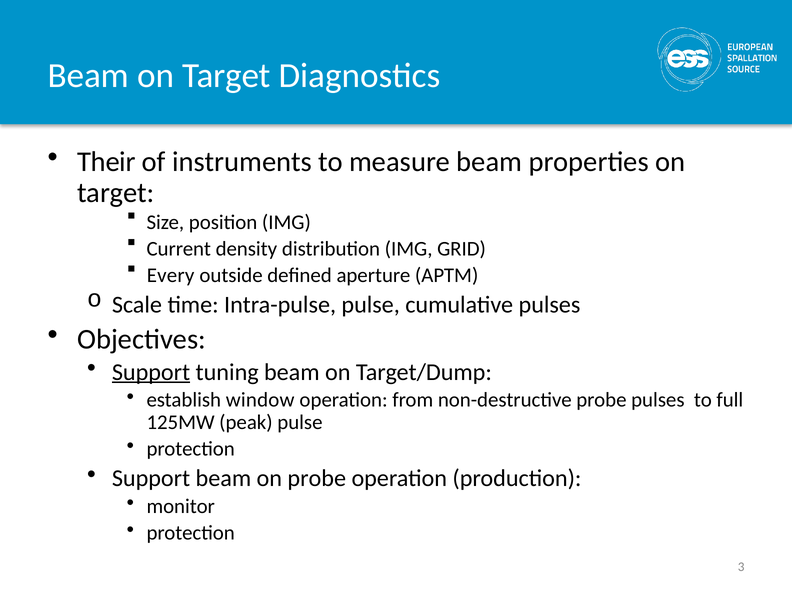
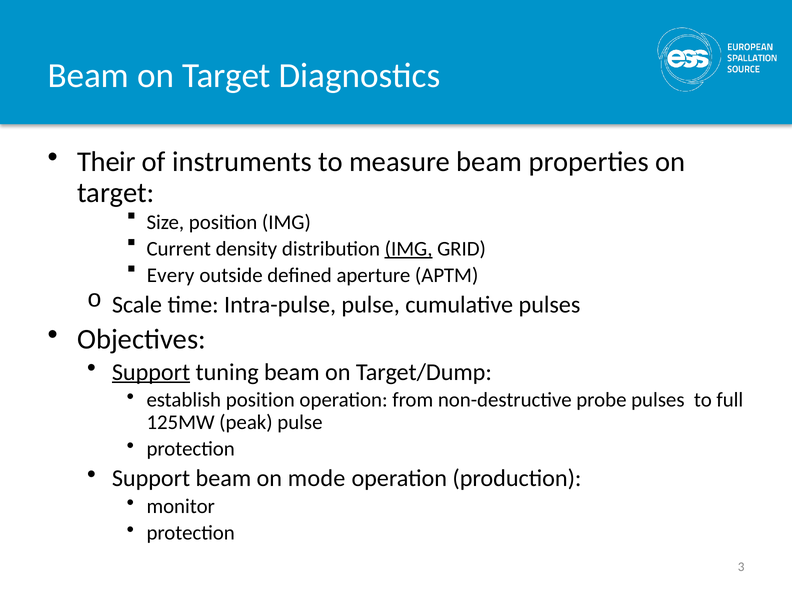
IMG underline: none -> present (409, 249)
establish window: window -> position (260, 400)
on probe: probe -> mode (317, 479)
